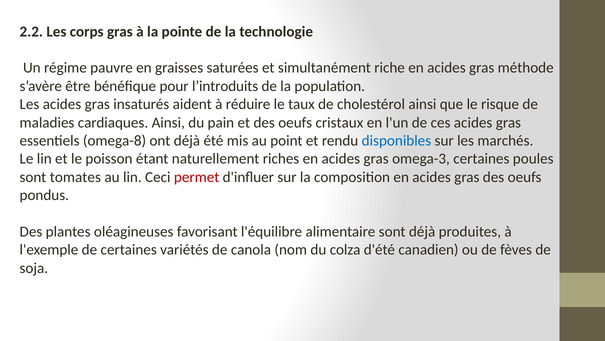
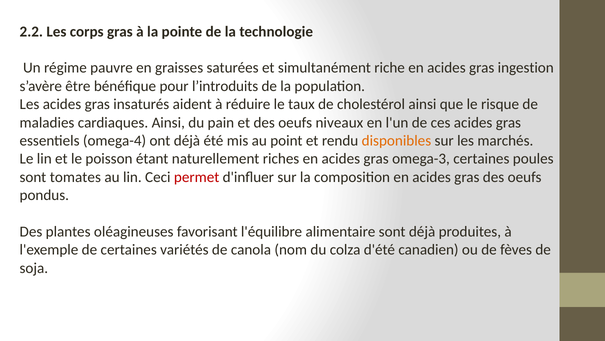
méthode: méthode -> ingestion (526, 68)
cristaux: cristaux -> niveaux (339, 122)
omega-8: omega-8 -> omega-4 (115, 140)
disponibles colour: blue -> orange (396, 140)
